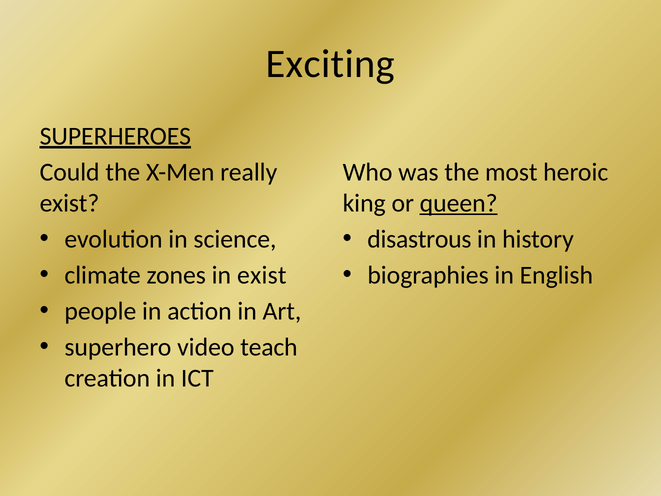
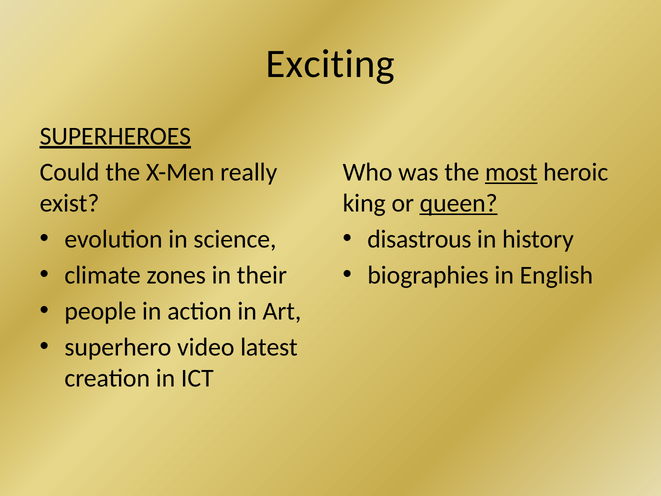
most underline: none -> present (511, 172)
in exist: exist -> their (262, 275)
teach: teach -> latest (269, 347)
